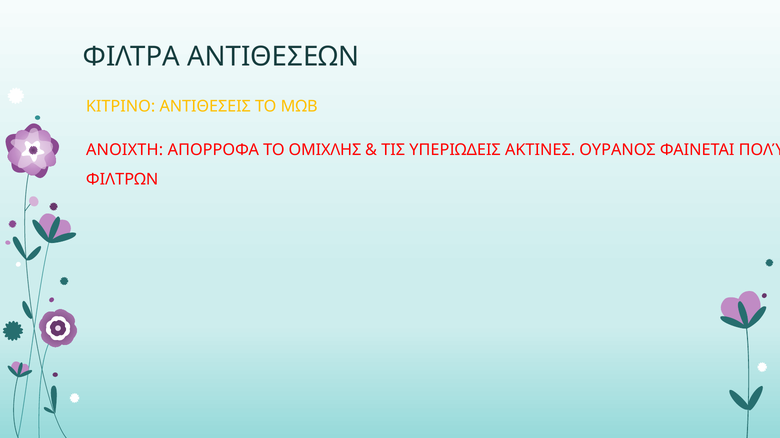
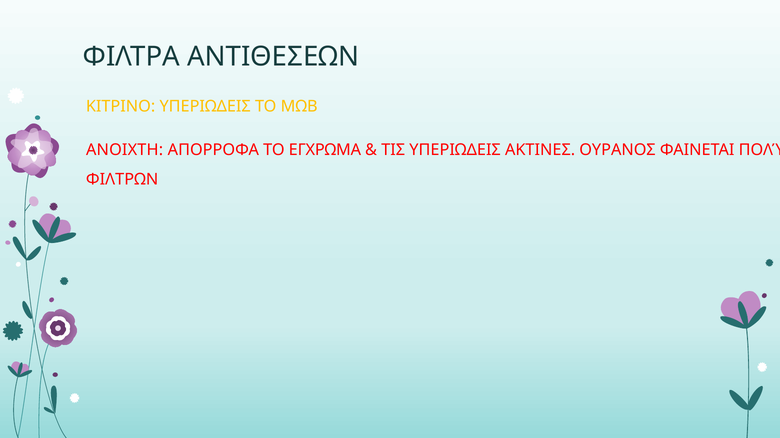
ΚΙΤΡΙΝΟ ΑΝΤΙΘΕΣΕΙΣ: ΑΝΤΙΘΕΣΕΙΣ -> ΥΠΕΡΙΩΔΕΙΣ (205, 106)
ΟΜΙΧΛΗΣ: ΟΜΙΧΛΗΣ -> ΕΓΧΡΩΜΑ (325, 150)
